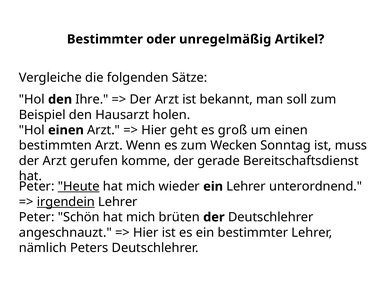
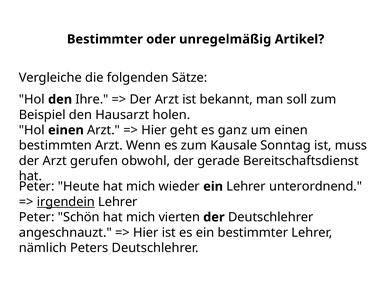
groß: groß -> ganz (233, 130)
Wecken: Wecken -> Kausale (234, 146)
komme: komme -> obwohl (146, 161)
Heute underline: present -> none (79, 187)
brüten: brüten -> vierten (179, 218)
